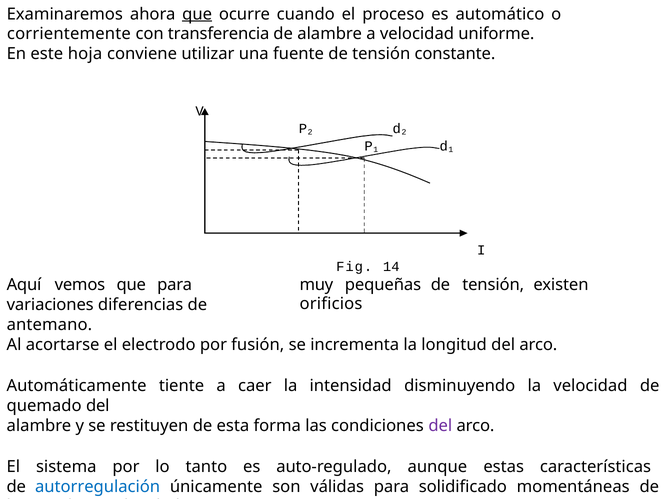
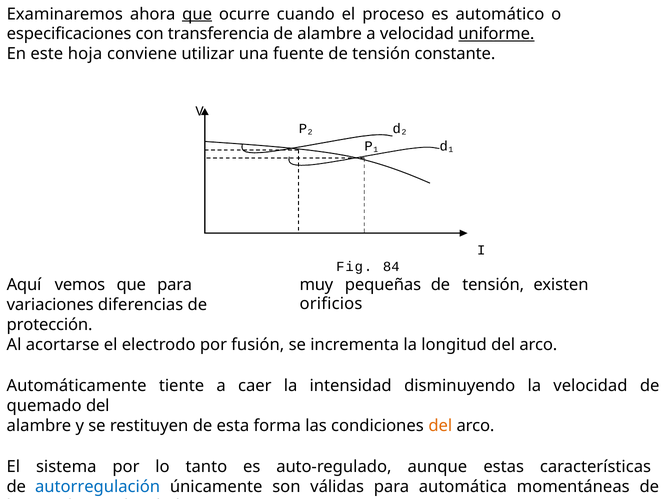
corrientemente: corrientemente -> especificaciones (69, 34)
uniforme underline: none -> present (496, 34)
14: 14 -> 84 (391, 267)
antemano: antemano -> protección (50, 324)
del colour: purple -> orange (440, 425)
solidificado: solidificado -> automática (463, 486)
